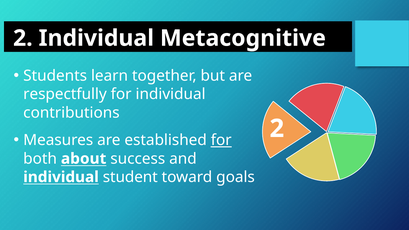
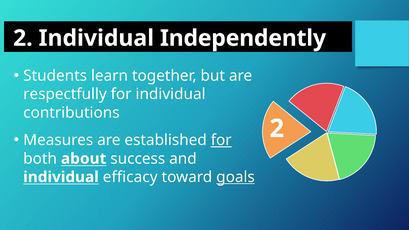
Metacognitive: Metacognitive -> Independently (243, 38)
student: student -> efficacy (130, 177)
goals underline: none -> present (236, 177)
